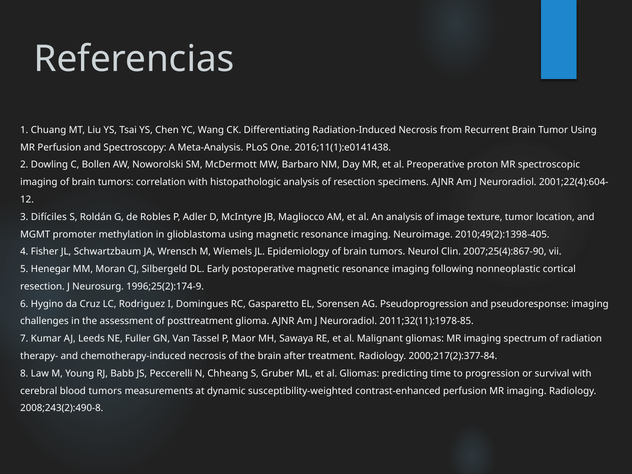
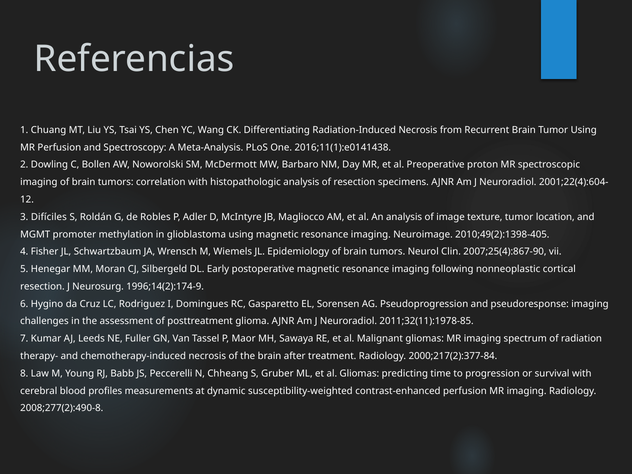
1996;25(2):174-9: 1996;25(2):174-9 -> 1996;14(2):174-9 (165, 287)
blood tumors: tumors -> profiles (105, 391)
2008;243(2):490-8: 2008;243(2):490-8 -> 2008;277(2):490-8 (62, 408)
